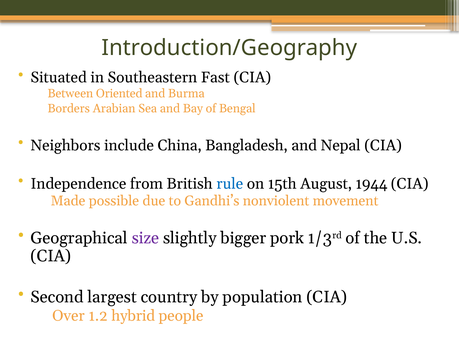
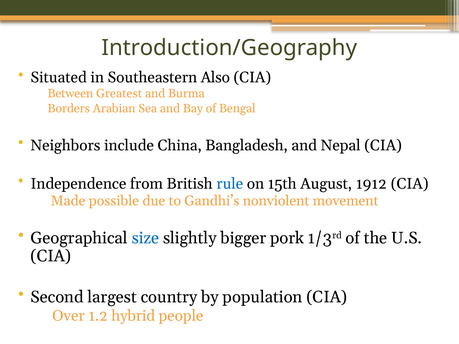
Fast: Fast -> Also (215, 78)
Oriented: Oriented -> Greatest (119, 94)
1944: 1944 -> 1912 (371, 184)
size colour: purple -> blue (145, 238)
